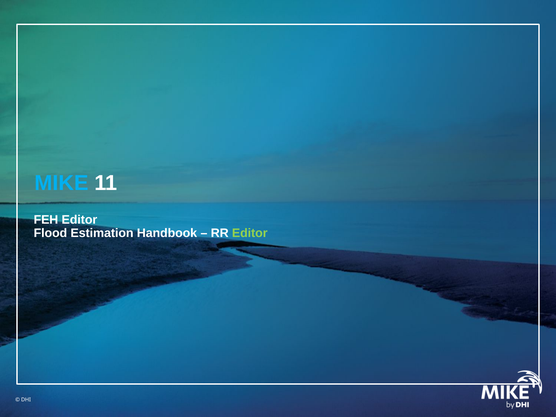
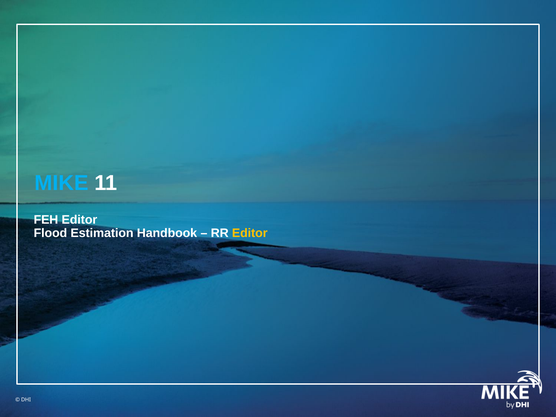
Editor colour: light green -> yellow (250, 233)
